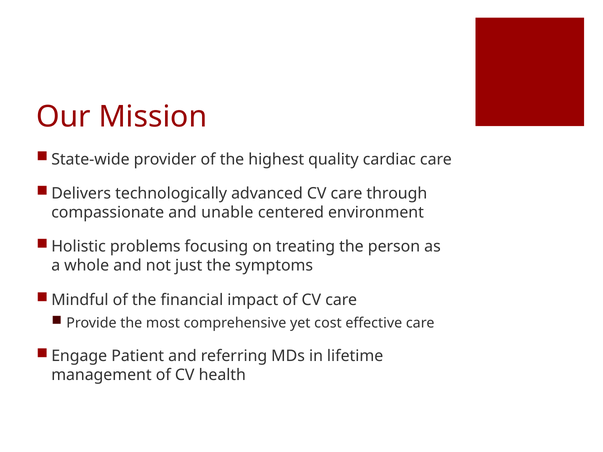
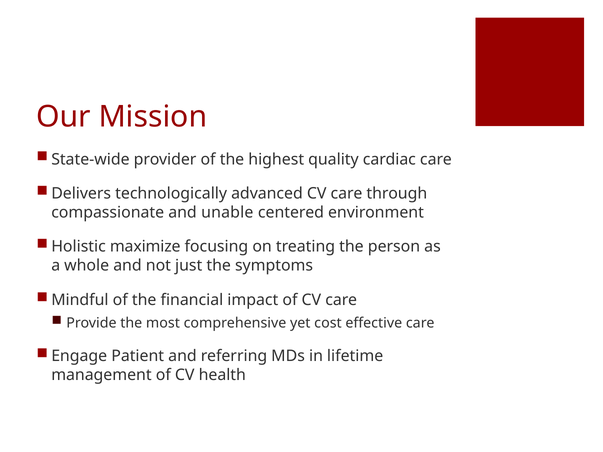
problems: problems -> maximize (145, 247)
